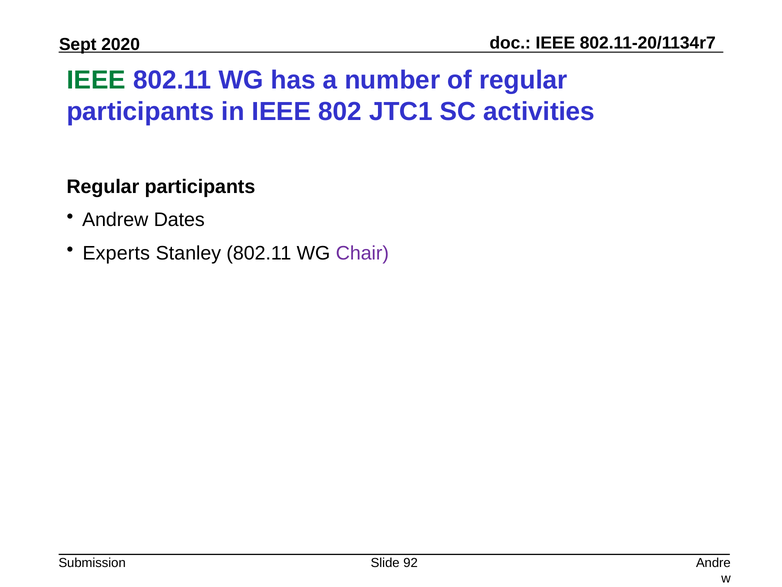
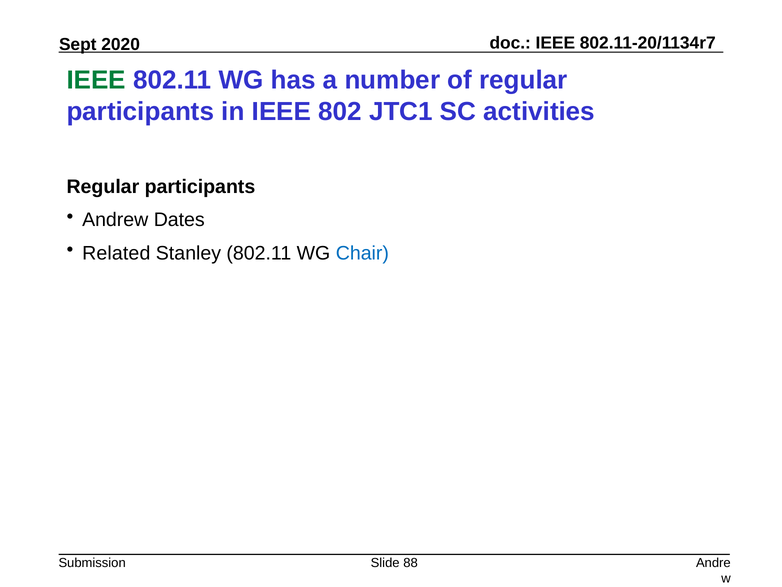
Experts: Experts -> Related (116, 253)
Chair colour: purple -> blue (362, 253)
92: 92 -> 88 (411, 562)
